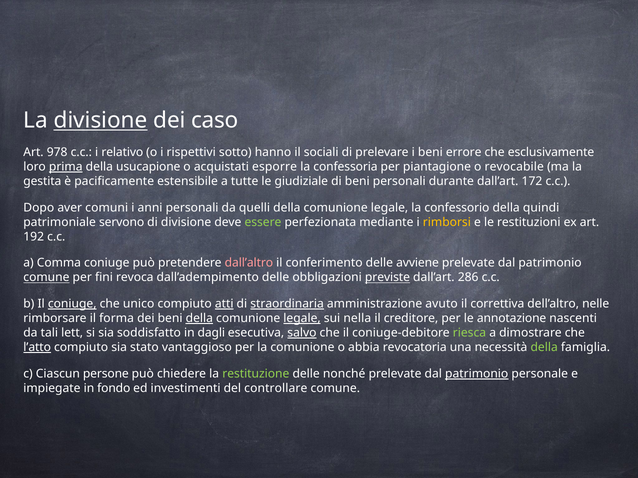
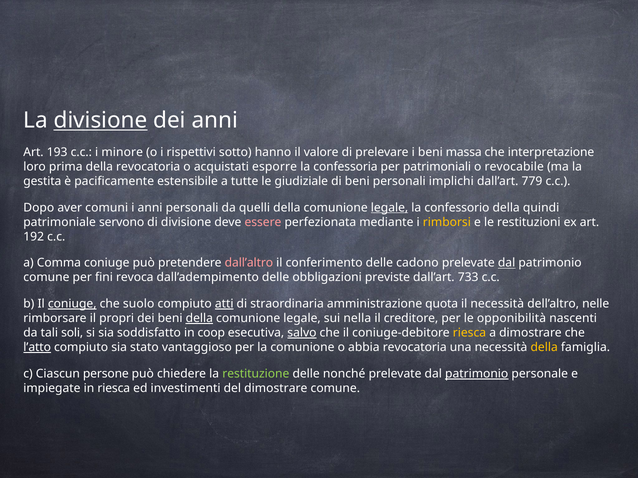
dei caso: caso -> anni (215, 120)
978: 978 -> 193 (57, 152)
relativo: relativo -> minore (122, 152)
sociali: sociali -> valore (321, 152)
errore: errore -> massa (464, 152)
esclusivamente: esclusivamente -> interpretazione (551, 152)
prima underline: present -> none (66, 167)
della usucapione: usucapione -> revocatoria (148, 167)
piantagione: piantagione -> patrimoniali (437, 167)
durante: durante -> implichi (451, 181)
172: 172 -> 779 (532, 181)
legale underline: none -> present (390, 208)
essere colour: light green -> pink (263, 222)
avviene: avviene -> cadono (417, 263)
dal underline: none -> present (507, 263)
comune underline: present -> none (46, 278)
previste underline: present -> none (387, 278)
286: 286 -> 733 (468, 278)
unico: unico -> suolo (139, 304)
straordinaria underline: present -> none (287, 304)
avuto: avuto -> quota (442, 304)
il correttiva: correttiva -> necessità (497, 304)
forma: forma -> propri (117, 319)
legale underline: present -> none (302, 319)
annotazione: annotazione -> opponibilità (511, 319)
lett: lett -> soli (72, 333)
dagli: dagli -> coop (211, 333)
riesca colour: light green -> yellow (469, 333)
della colour: light green -> yellow (544, 348)
in fondo: fondo -> riesca (114, 389)
del controllare: controllare -> dimostrare (276, 389)
